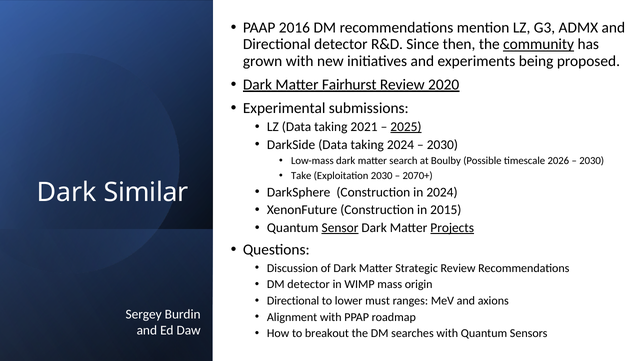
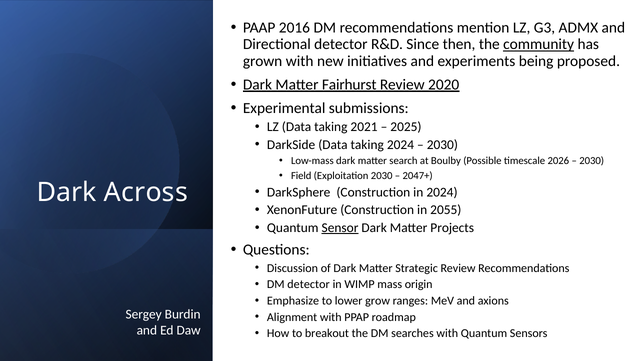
2025 underline: present -> none (406, 127)
Take: Take -> Field (301, 176)
2070+: 2070+ -> 2047+ (418, 176)
Similar: Similar -> Across (146, 192)
2015: 2015 -> 2055 (446, 210)
Projects underline: present -> none (452, 228)
Directional: Directional -> Emphasize (293, 301)
must: must -> grow (378, 301)
